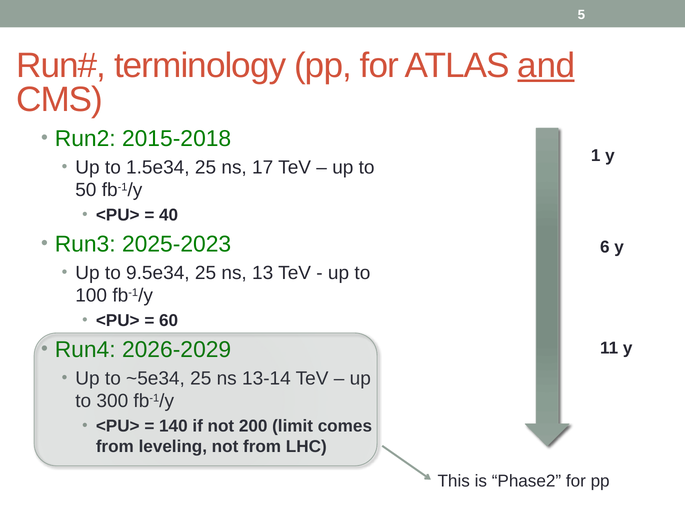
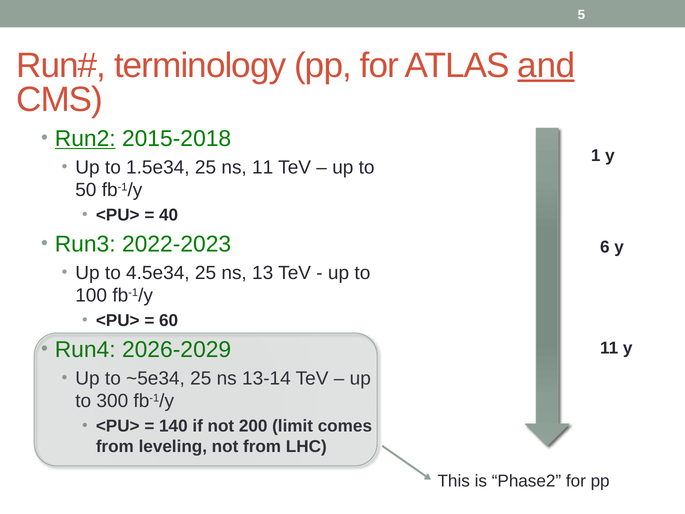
Run2 underline: none -> present (85, 139)
ns 17: 17 -> 11 (263, 167)
2025-2023: 2025-2023 -> 2022-2023 (177, 244)
9.5e34: 9.5e34 -> 4.5e34 (158, 273)
